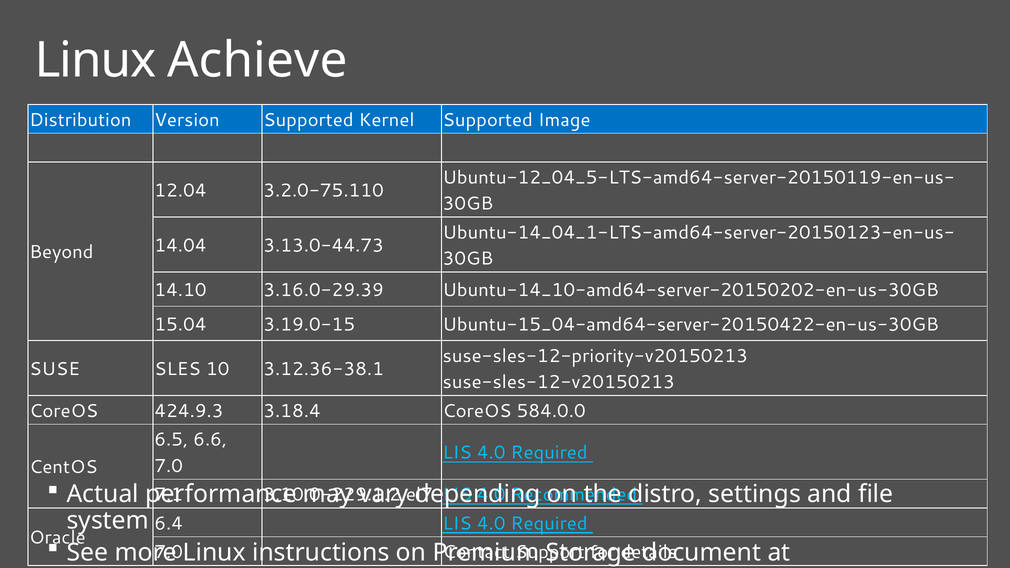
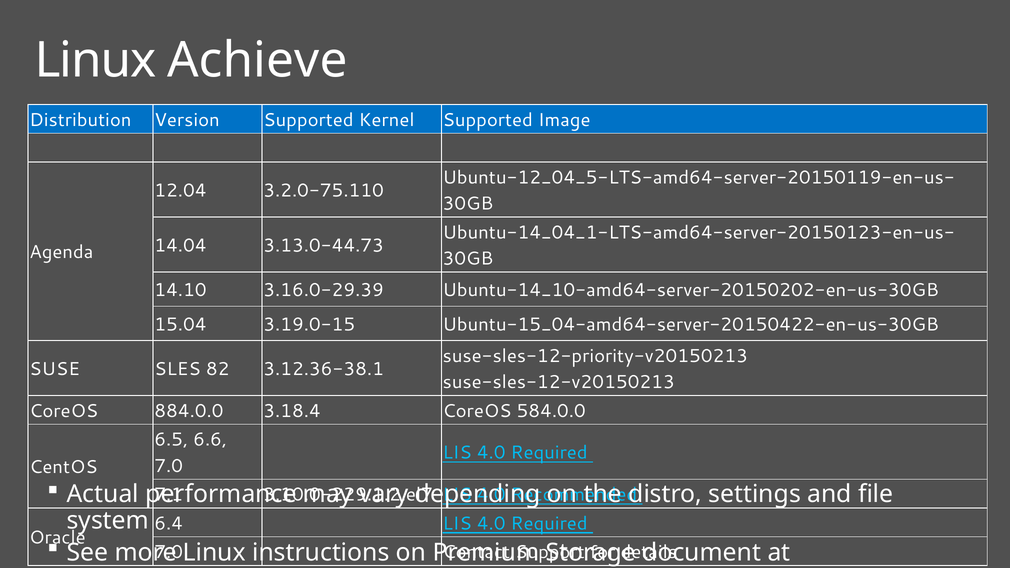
Beyond: Beyond -> Agenda (61, 252)
10: 10 -> 82 (218, 369)
424.9.3: 424.9.3 -> 884.0.0 (189, 411)
